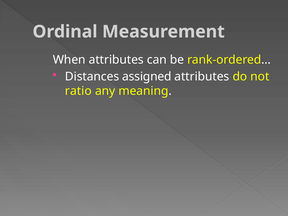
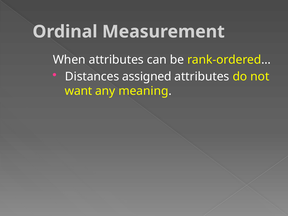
ratio: ratio -> want (78, 91)
